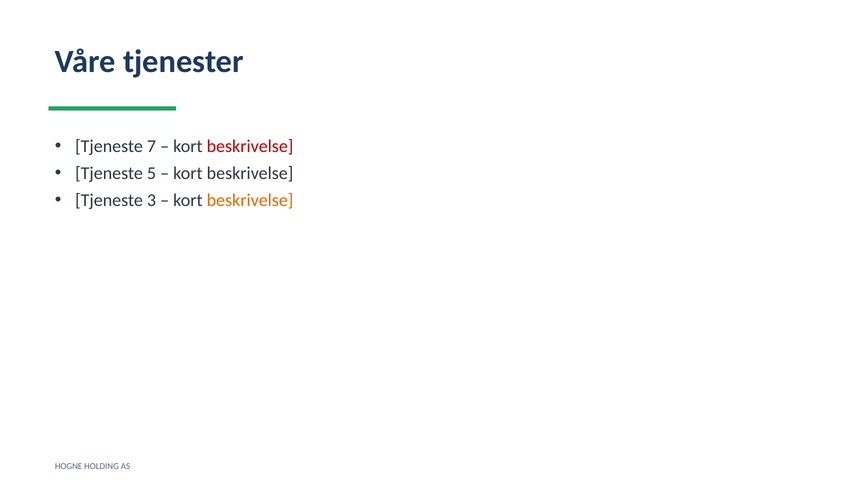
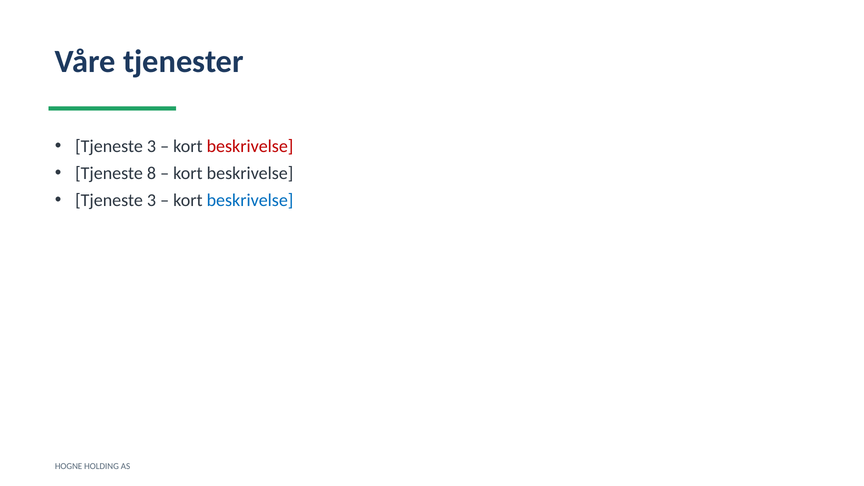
7: 7 -> 3 (151, 146)
5: 5 -> 8 (151, 173)
beskrivelse colour: orange -> blue (250, 200)
